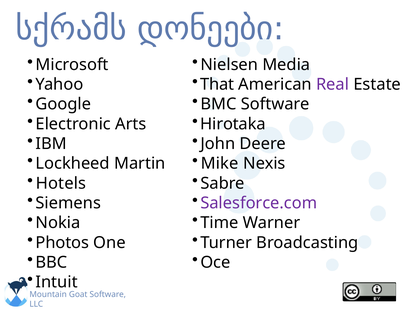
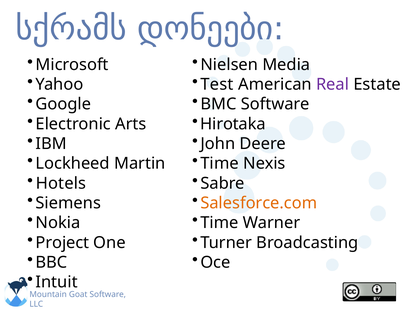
That: That -> Test (217, 84)
Mike: Mike -> Time (220, 164)
Salesforce.com colour: purple -> orange (259, 203)
Photos: Photos -> Project (62, 243)
